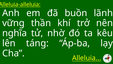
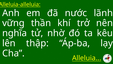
buồn: buồn -> nước (76, 13)
táng: táng -> thập (37, 43)
